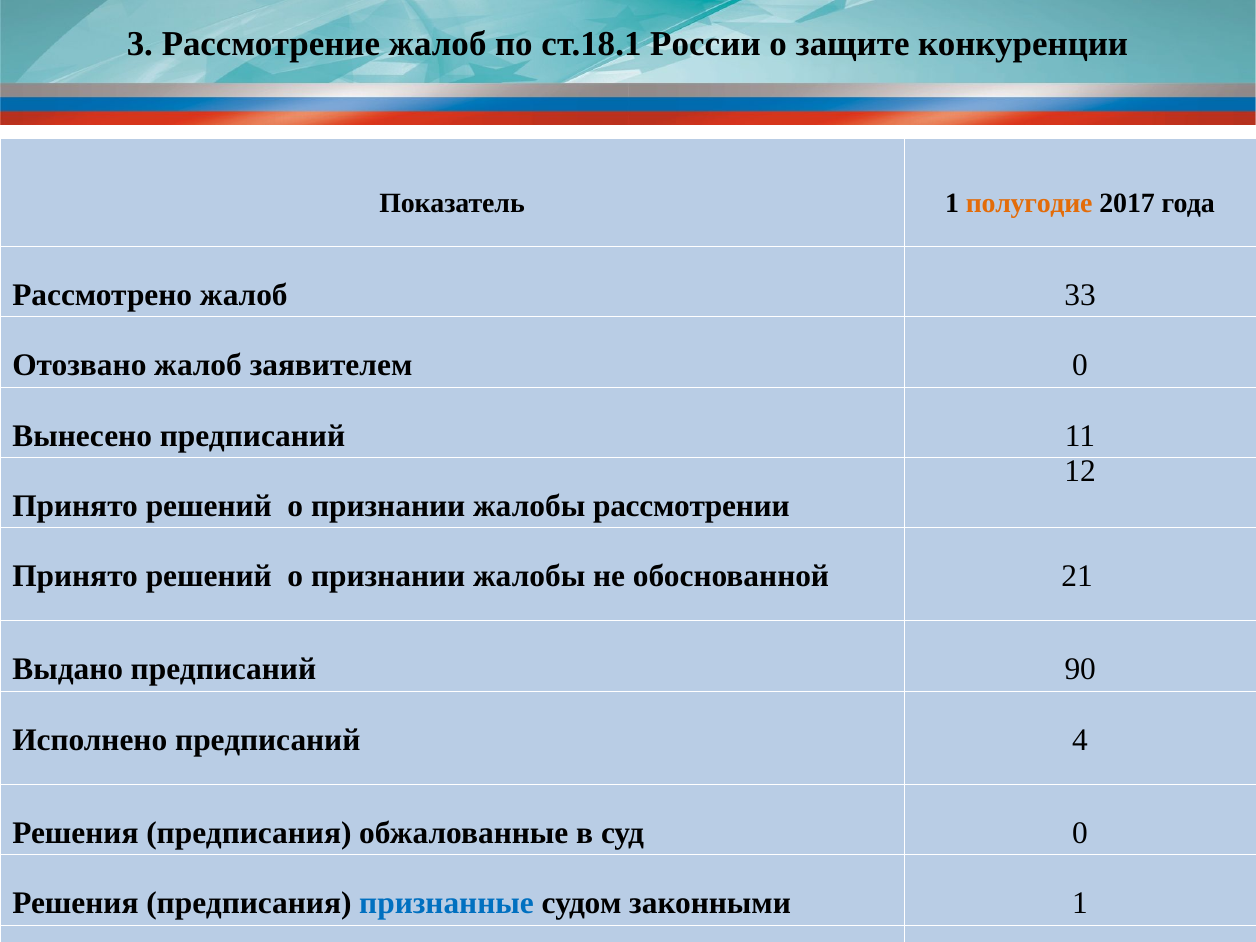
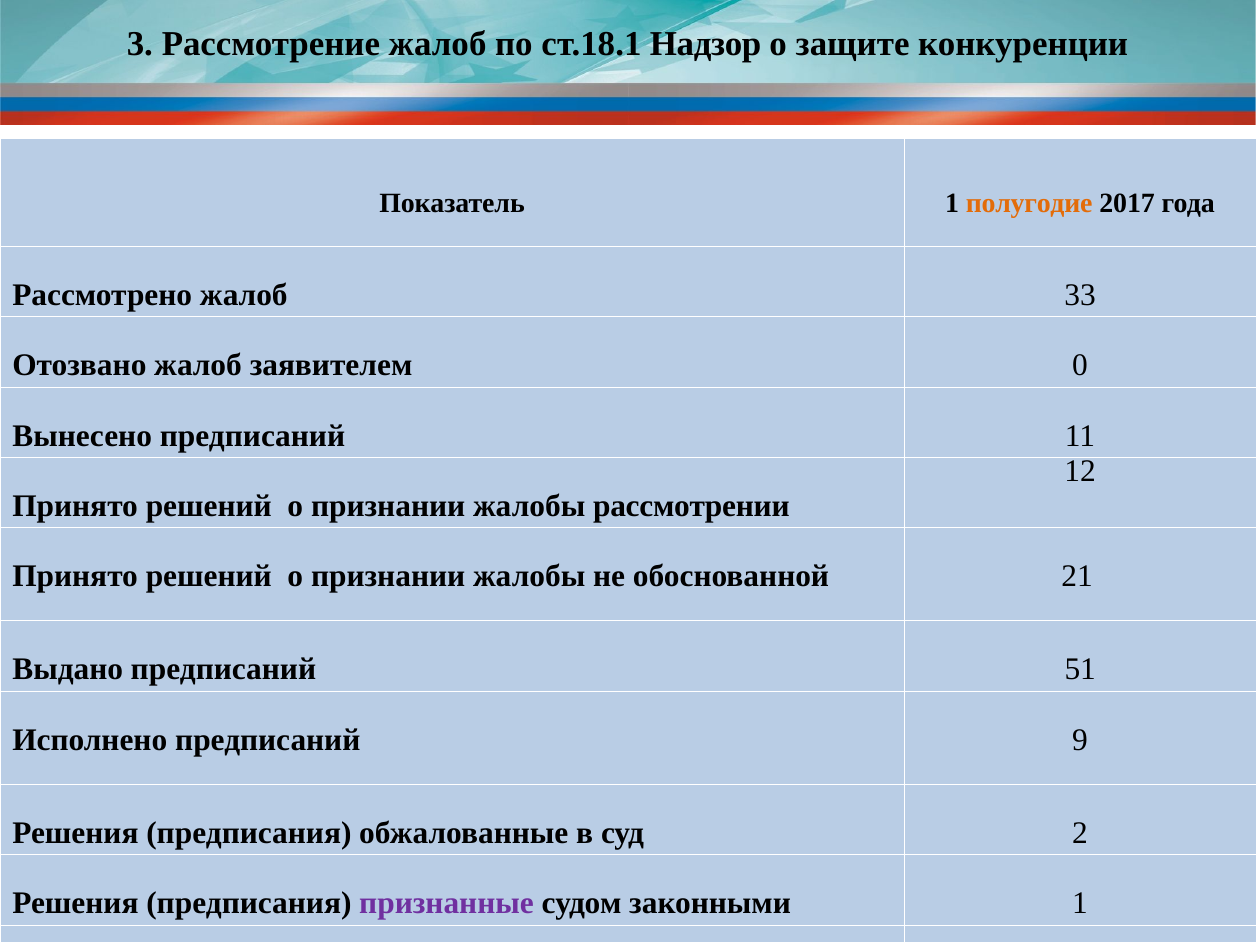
России: России -> Надзор (706, 44)
90: 90 -> 51 (1080, 670)
4: 4 -> 9 (1080, 740)
суд 0: 0 -> 2 (1080, 833)
признанные colour: blue -> purple (446, 903)
